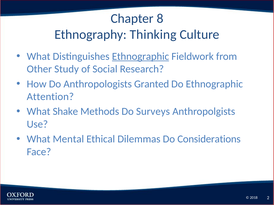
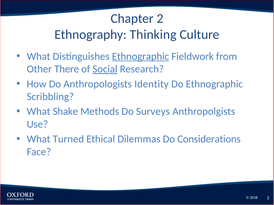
Chapter 8: 8 -> 2 (160, 19)
Study: Study -> There (67, 69)
Social underline: none -> present (105, 69)
Granted: Granted -> Identity (152, 84)
Attention: Attention -> Scribbling (50, 97)
Mental: Mental -> Turned (68, 139)
